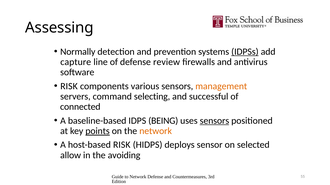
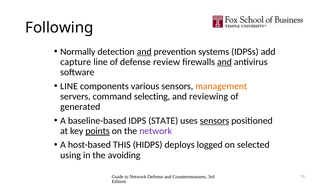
Assessing: Assessing -> Following (59, 28)
and underline: none -> present (144, 52)
IDPSs underline: present -> none (245, 52)
and underline: none -> present (224, 62)
RISK: RISK -> LINE (69, 86)
successful: successful -> reviewing (209, 97)
connected: connected -> generated (80, 107)
BEING: BEING -> STATE (163, 121)
network colour: orange -> purple (156, 131)
host-based RISK: RISK -> THIS (122, 145)
sensor: sensor -> logged (210, 145)
allow: allow -> using (71, 156)
